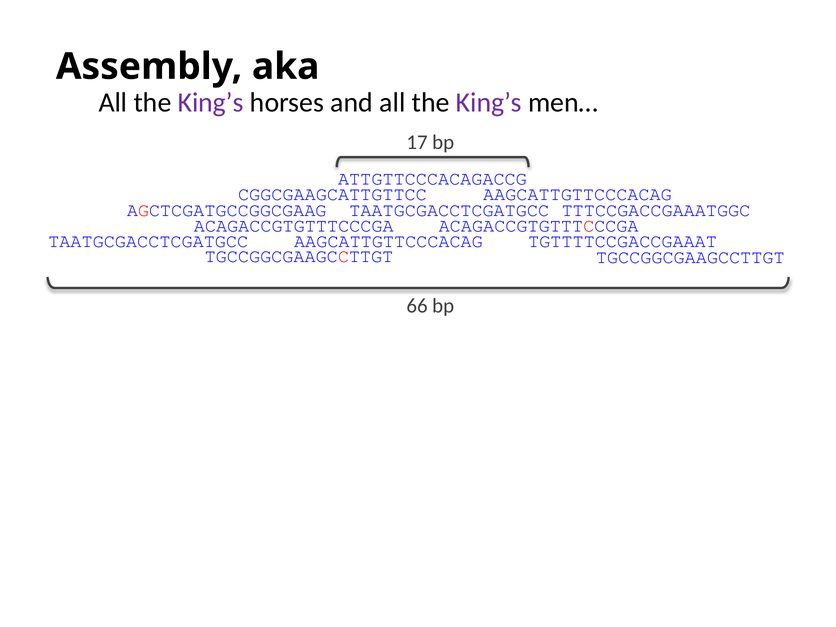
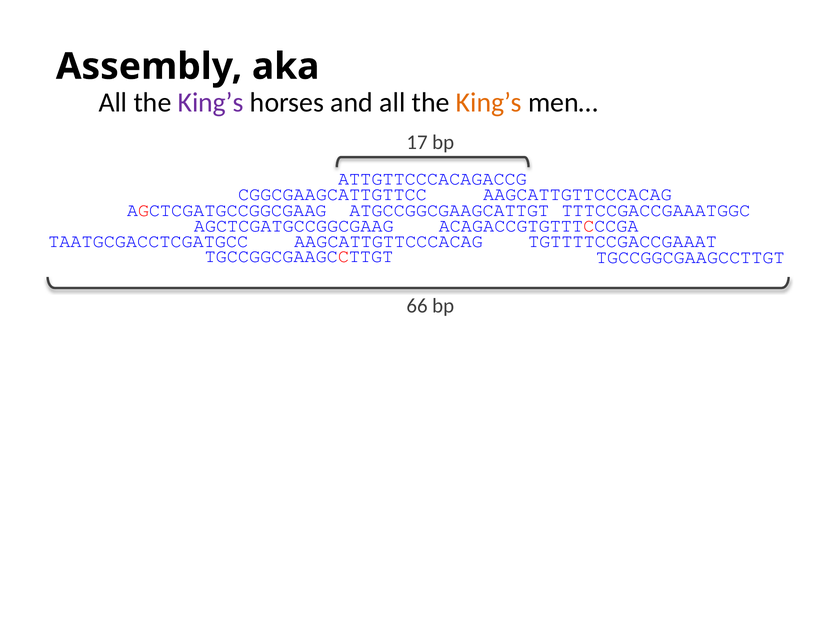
King’s colour: purple -> orange (489, 103)
TAATGCGACCTCGATGCC: TAATGCGACCTCGATGCC -> ATGCCGGCGAAGCATTGT (449, 210)
ACAGACCGTGTTTCCCGA: ACAGACCGTGTTTCCCGA -> AGCTCGATGCCGGCGAAG (294, 226)
